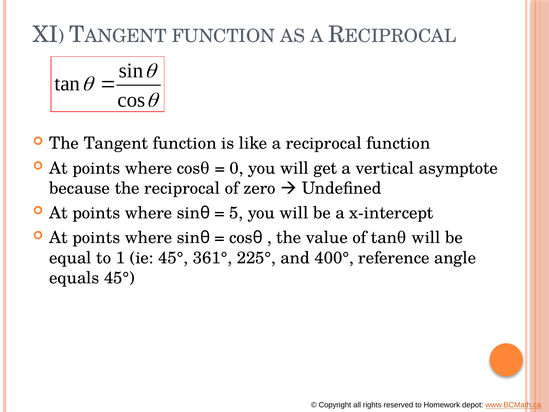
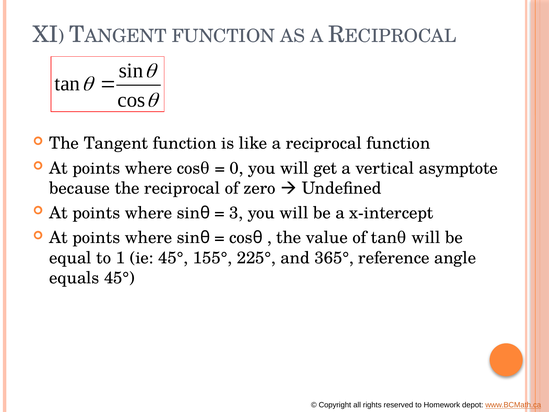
5: 5 -> 3 (236, 213)
361°: 361° -> 155° (212, 258)
400°: 400° -> 365° (334, 258)
